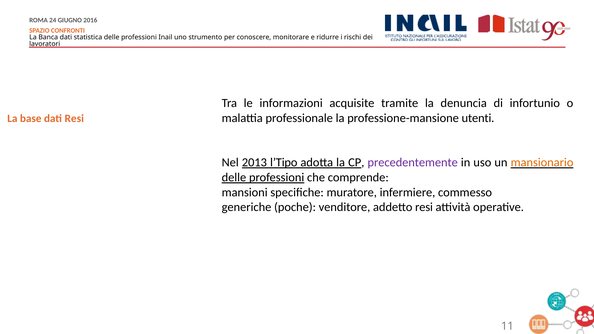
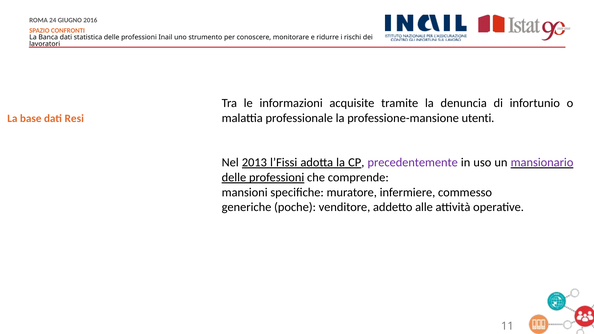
l’Tipo: l’Tipo -> l’Fissi (284, 163)
mansionario colour: orange -> purple (542, 163)
addetto resi: resi -> alle (424, 207)
